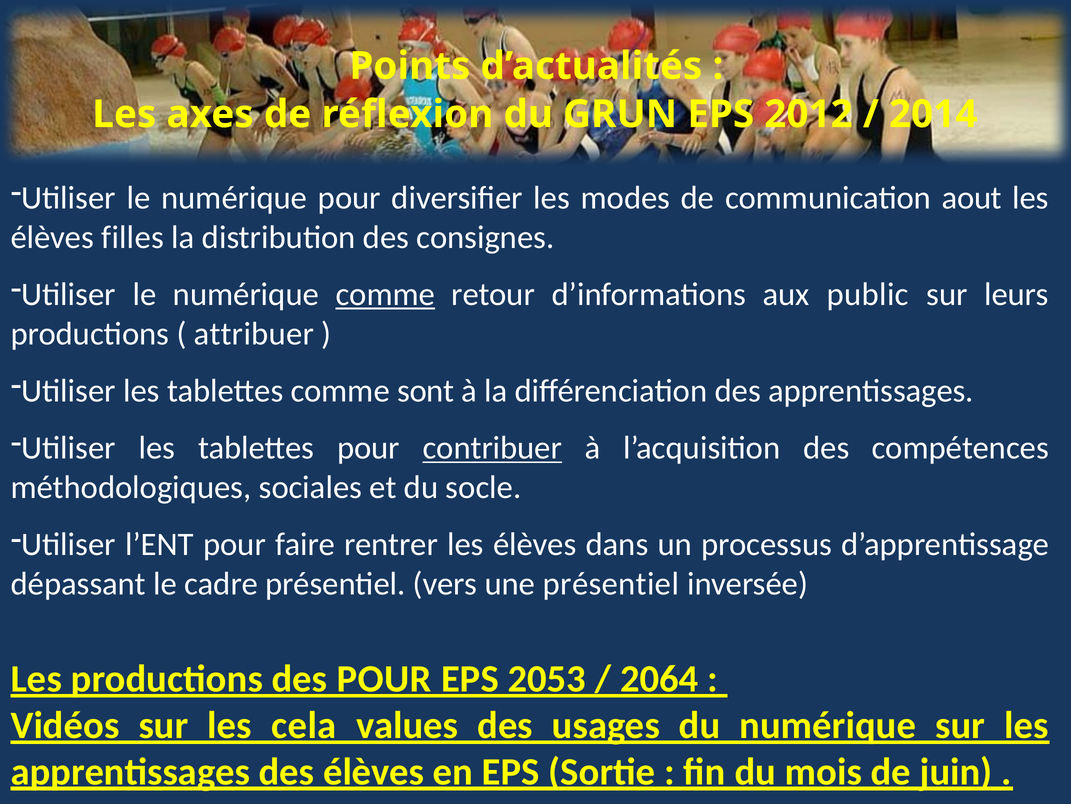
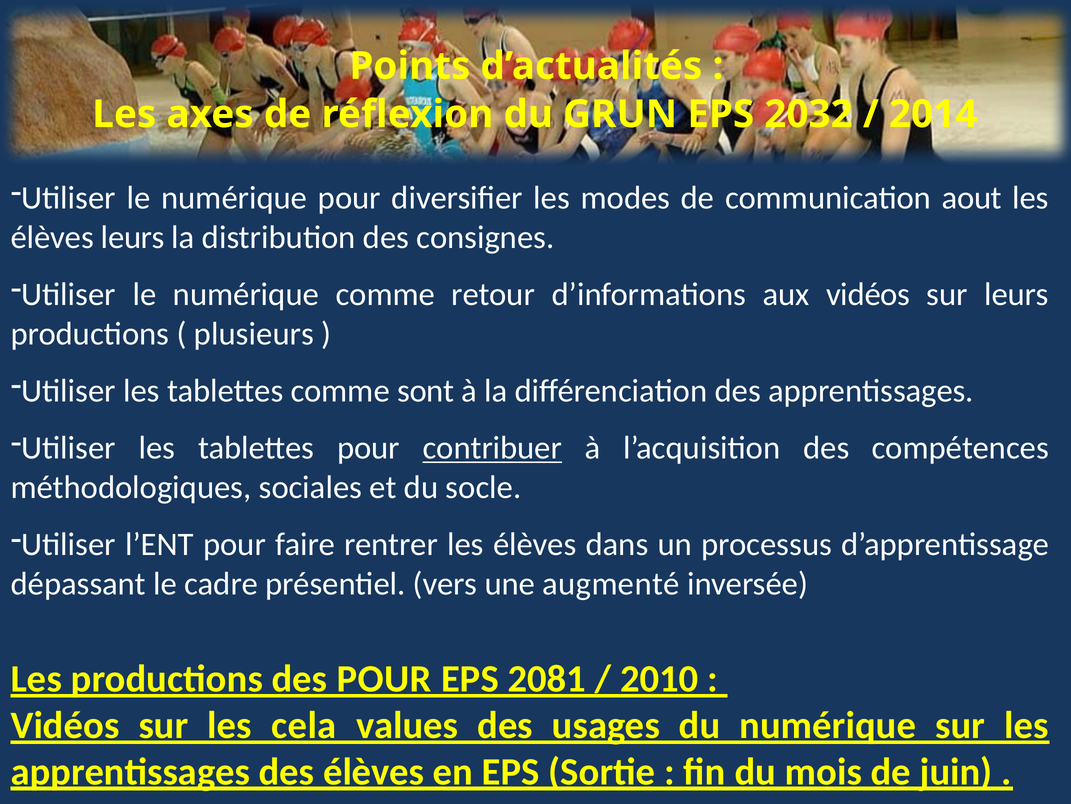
2012: 2012 -> 2032 (809, 114)
élèves filles: filles -> leurs (133, 237)
comme underline: present -> none (385, 294)
aux public: public -> vidéos (868, 294)
attribuer: attribuer -> plusieurs (254, 333)
une présentiel: présentiel -> augmenté (611, 583)
2053: 2053 -> 2081 (547, 678)
2064: 2064 -> 2010 (659, 678)
